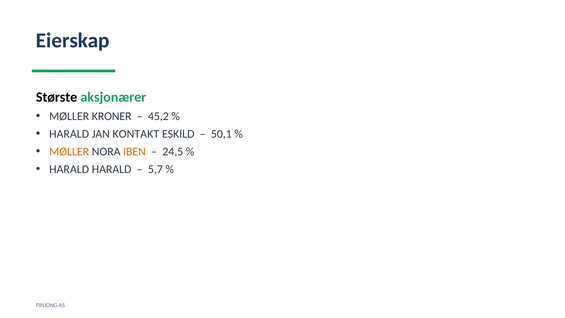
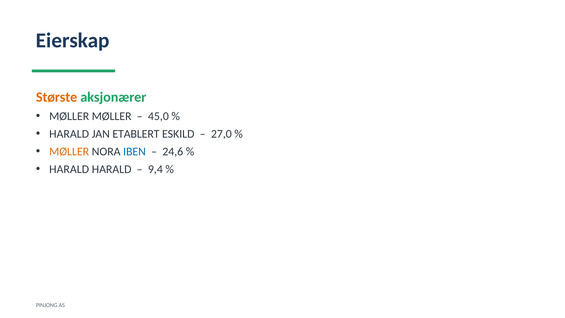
Største colour: black -> orange (57, 97)
MØLLER KRONER: KRONER -> MØLLER (112, 116)
45,2: 45,2 -> 45,0 (158, 116)
KONTAKT: KONTAKT -> ETABLERT (136, 134)
50,1: 50,1 -> 27,0 (221, 134)
IBEN colour: orange -> blue (134, 152)
24,5: 24,5 -> 24,6 (173, 152)
5,7: 5,7 -> 9,4 (155, 169)
